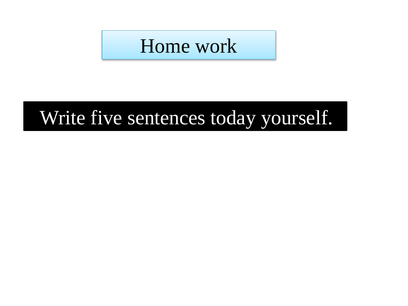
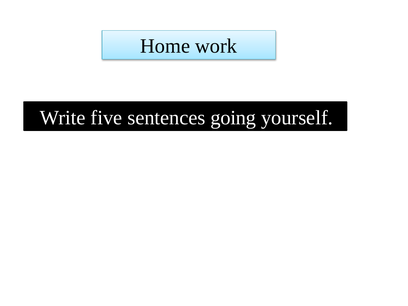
today: today -> going (233, 118)
